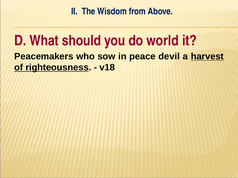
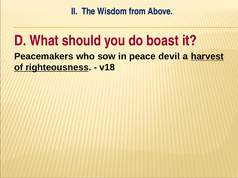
world: world -> boast (163, 41)
